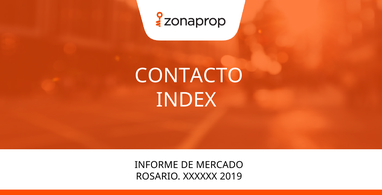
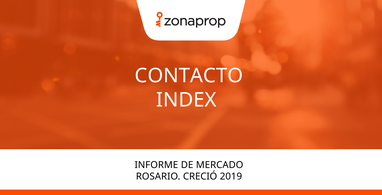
XXXXXX: XXXXXX -> CRECIÓ (200, 177)
